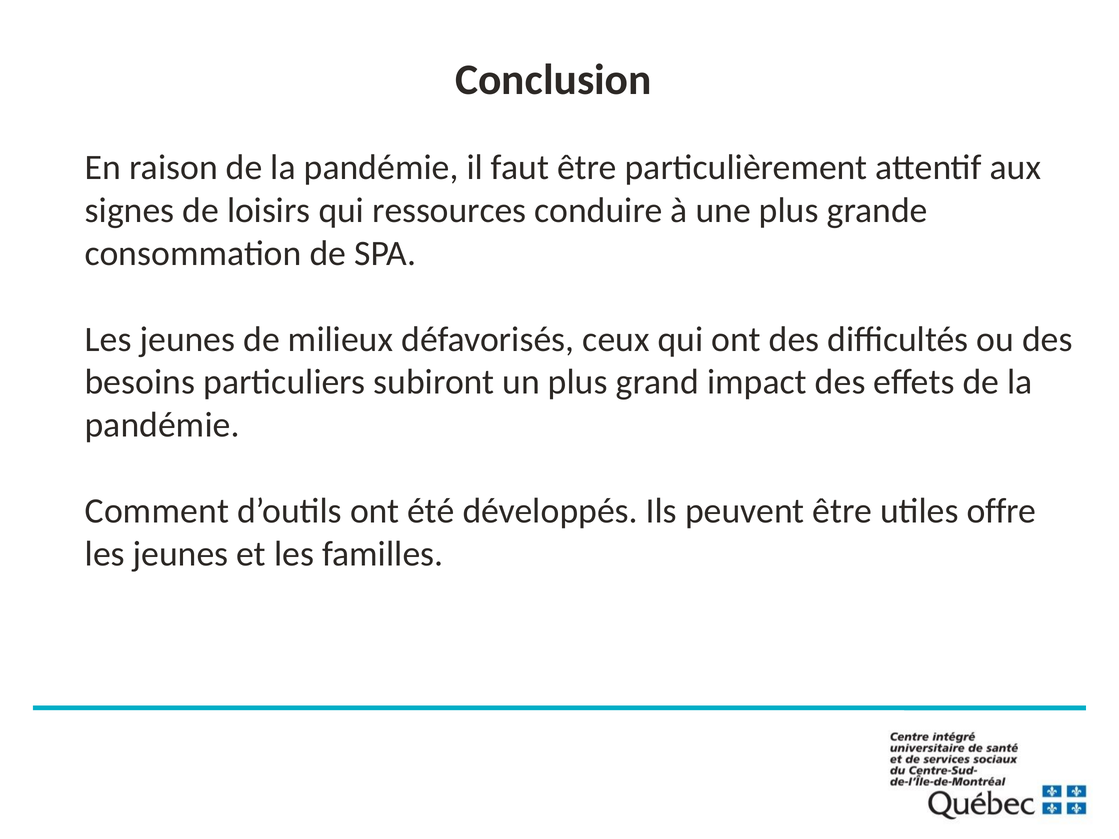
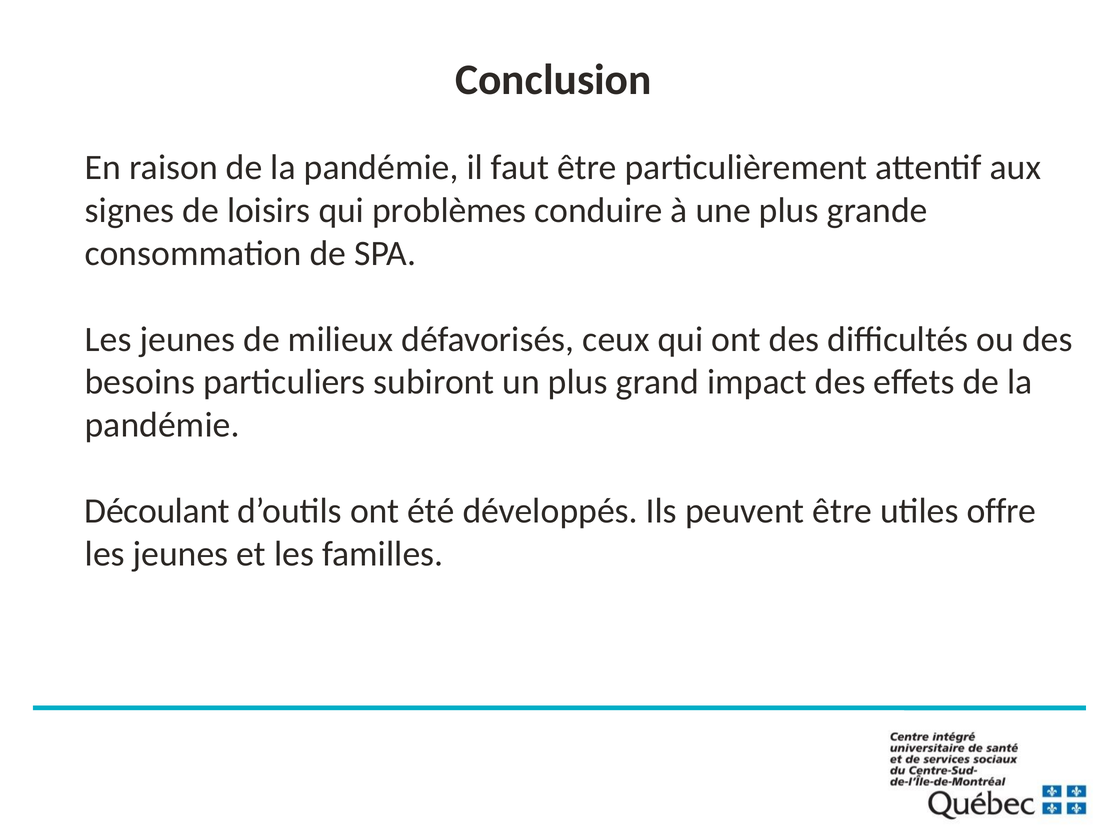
ressources: ressources -> problèmes (449, 210)
Comment: Comment -> Découlant (157, 511)
